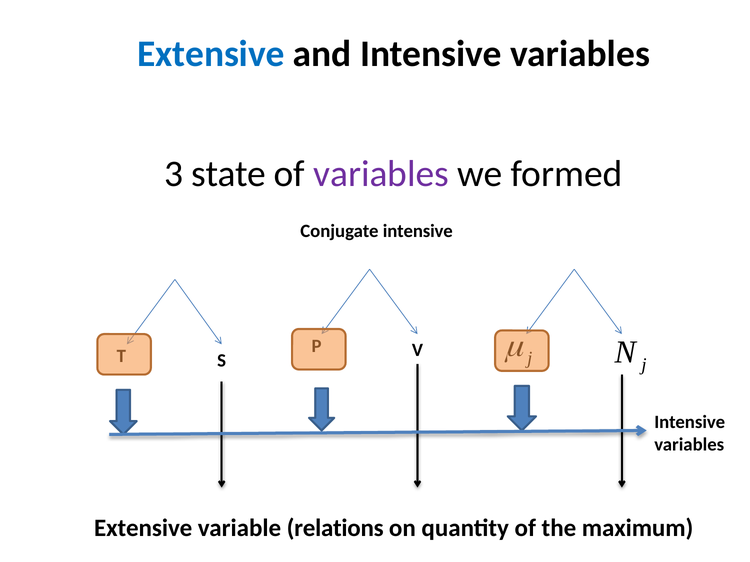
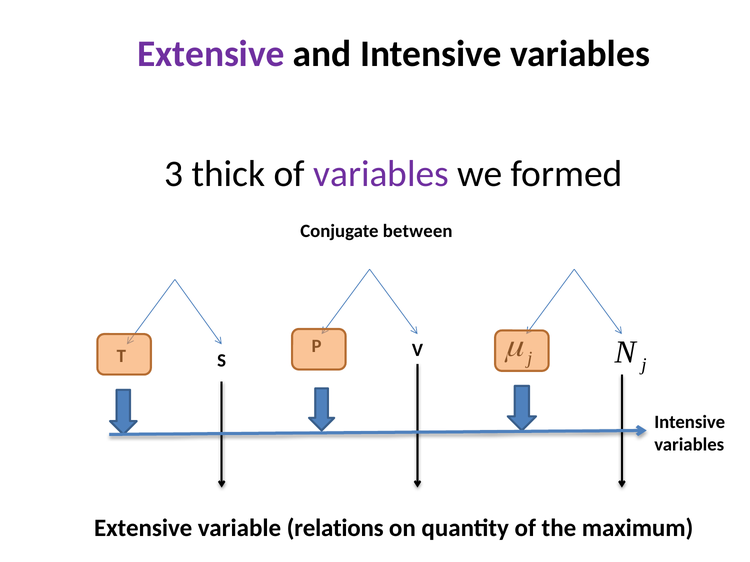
Extensive colour: blue -> purple (211, 54)
state: state -> thick (229, 174)
Conjugate intensive: intensive -> between (418, 231)
